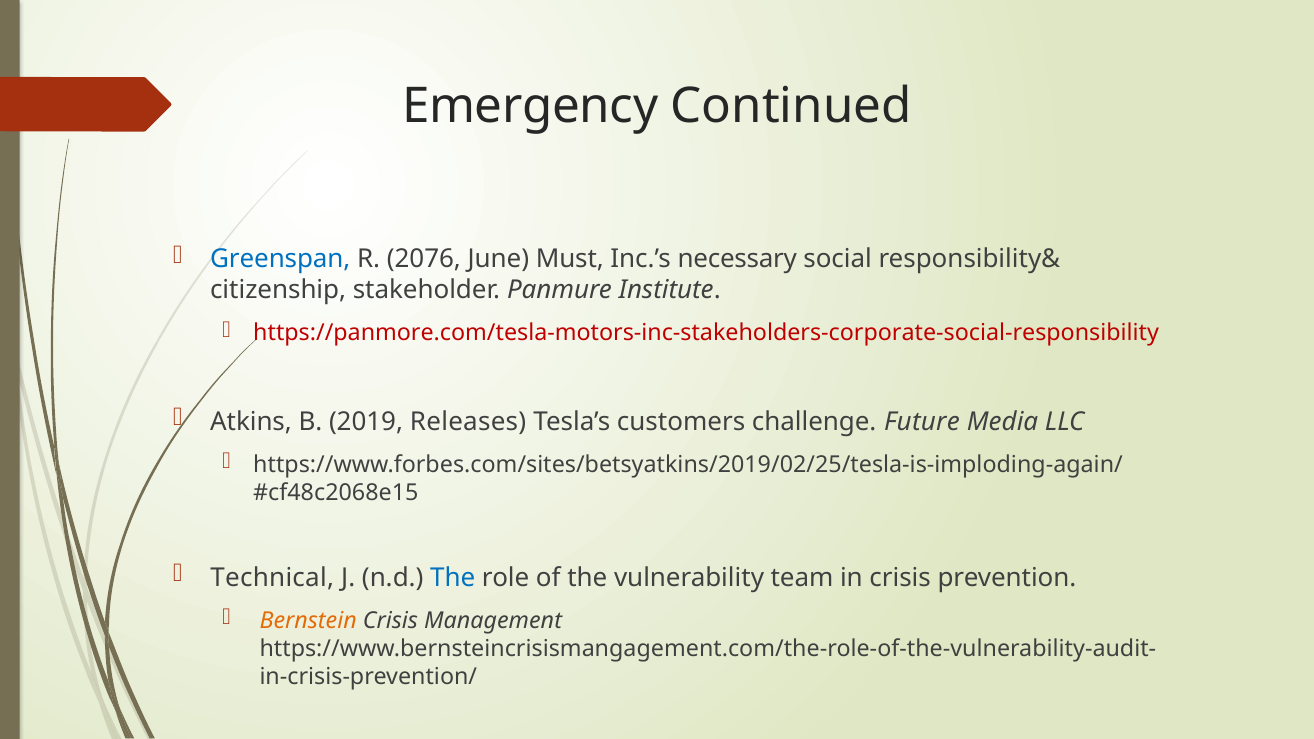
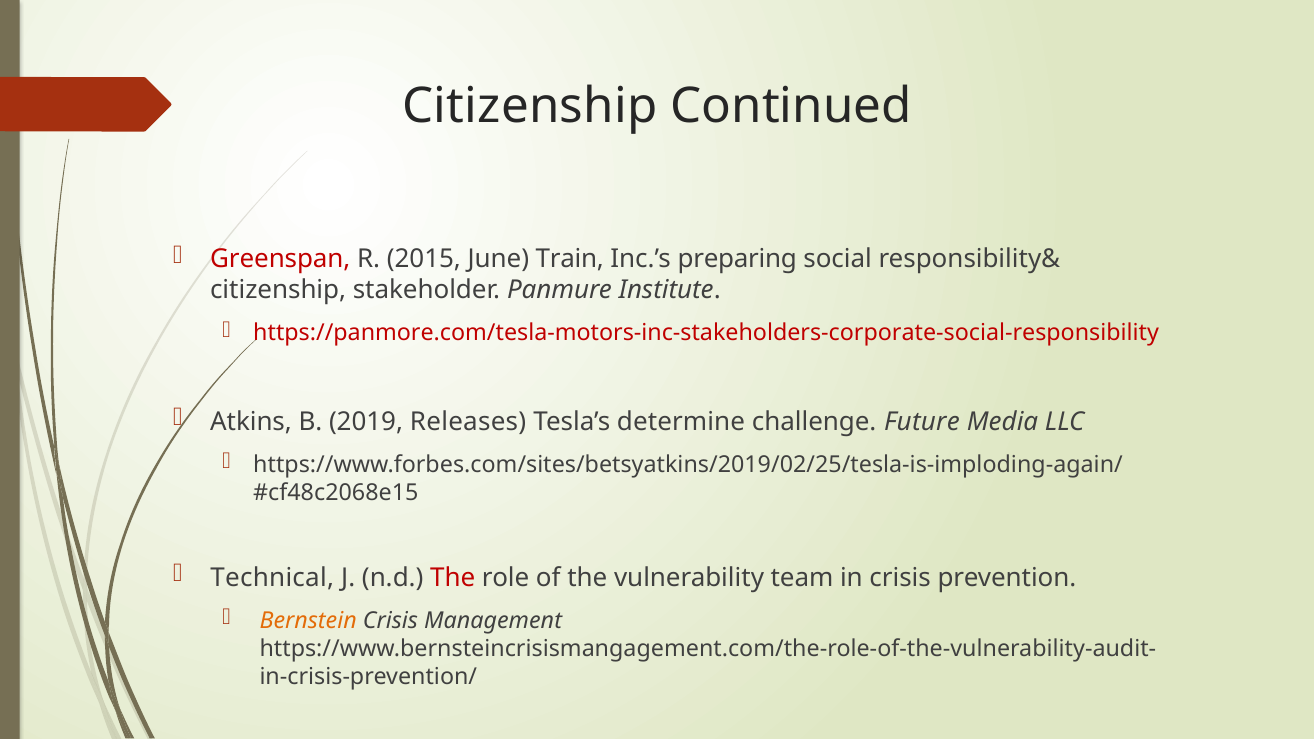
Emergency: Emergency -> Citizenship (530, 106)
Greenspan colour: blue -> red (280, 259)
2076: 2076 -> 2015 (424, 259)
Must: Must -> Train (570, 259)
necessary: necessary -> preparing (737, 259)
customers: customers -> determine (681, 422)
The colour: blue -> red (453, 578)
